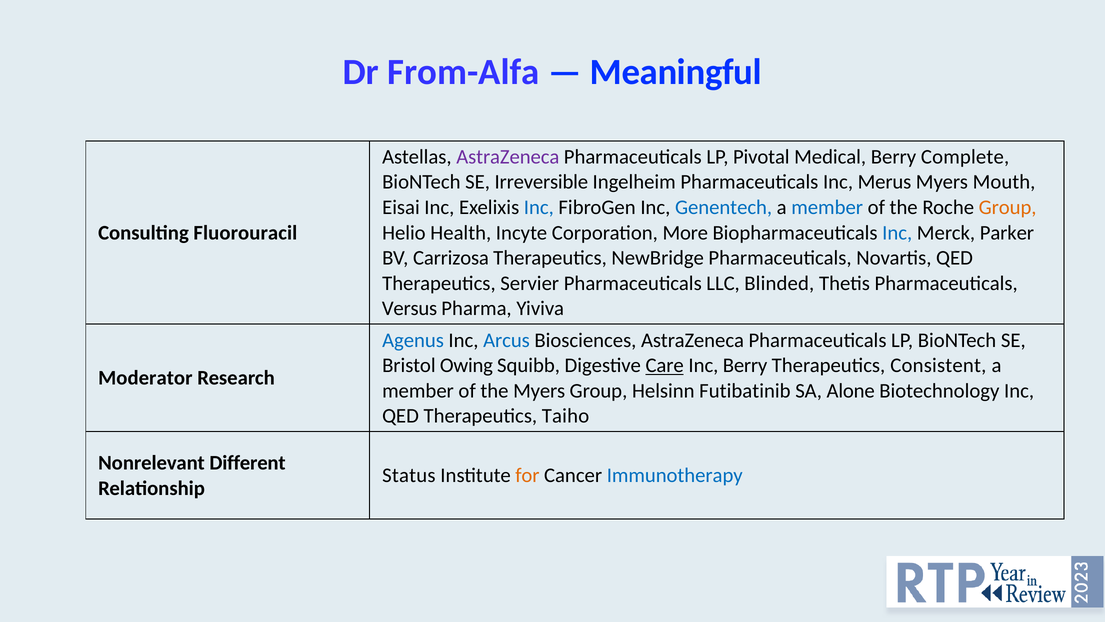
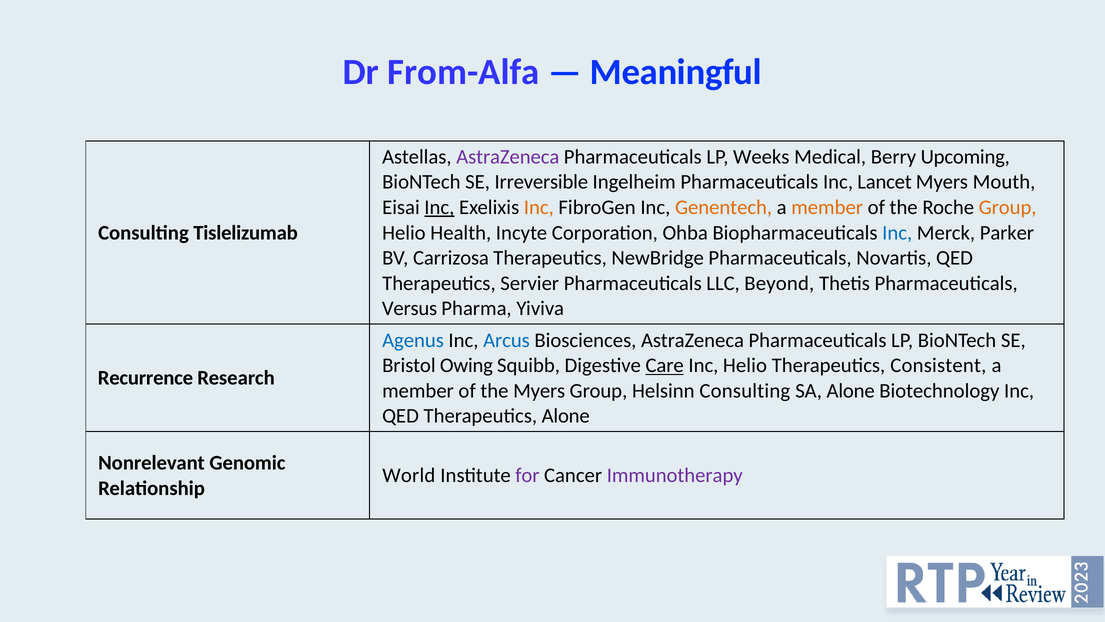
Pivotal: Pivotal -> Weeks (761, 157)
Complete: Complete -> Upcoming (965, 157)
Merus: Merus -> Lancet (885, 182)
Inc underline: none -> present (439, 207)
Inc colour: blue -> orange (539, 207)
Genentech colour: blue -> orange (724, 207)
member colour: blue -> orange (827, 207)
Fluorouracil: Fluorouracil -> Tislelizumab (246, 233)
More: More -> Ohba (685, 233)
Blinded: Blinded -> Beyond (779, 283)
Inc Berry: Berry -> Helio (745, 365)
Moderator: Moderator -> Recurrence (145, 378)
Helsinn Futibatinib: Futibatinib -> Consulting (745, 391)
Therapeutics Taiho: Taiho -> Alone (566, 416)
Different: Different -> Genomic (247, 463)
Status: Status -> World (409, 475)
for colour: orange -> purple (527, 475)
Immunotherapy colour: blue -> purple (675, 475)
